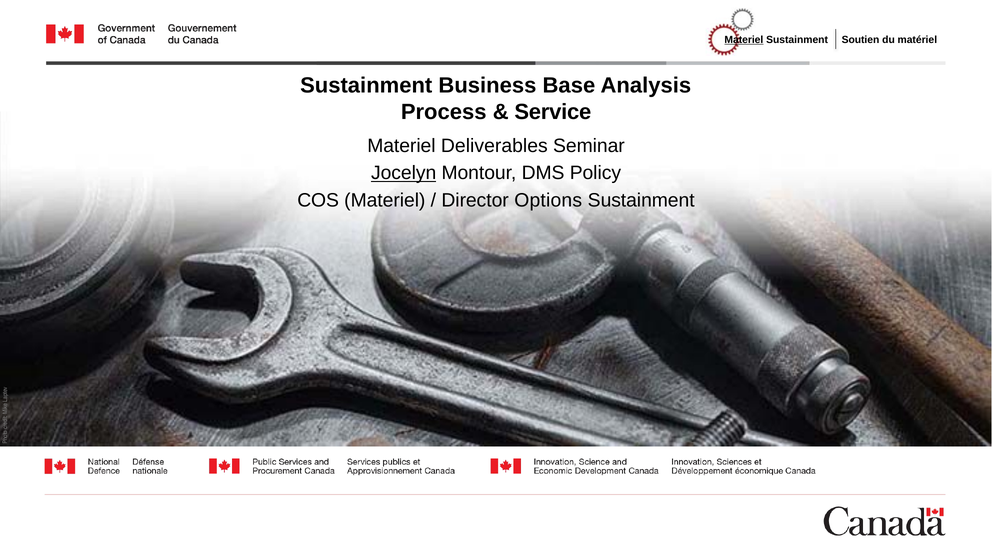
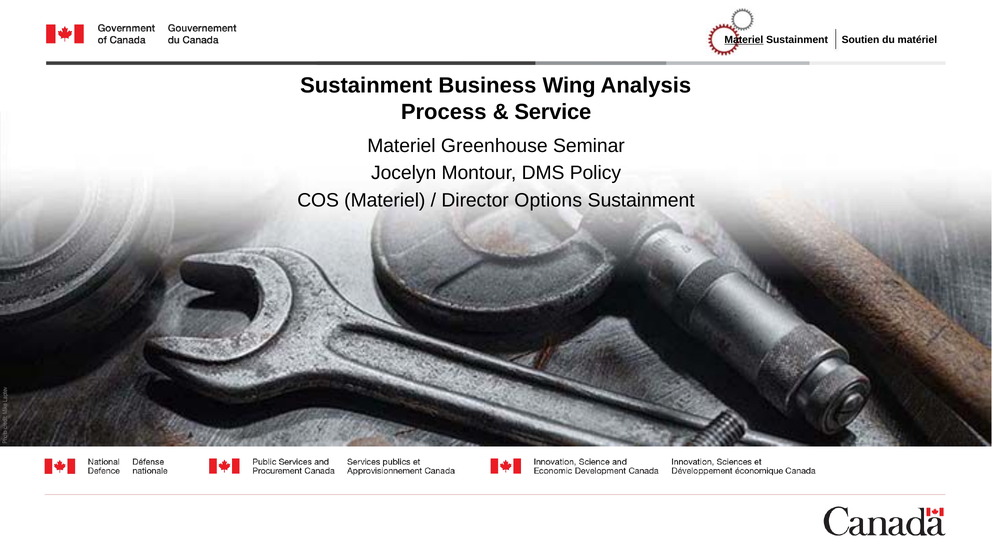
Base: Base -> Wing (569, 85)
Deliverables: Deliverables -> Greenhouse (494, 146)
Jocelyn underline: present -> none (404, 173)
